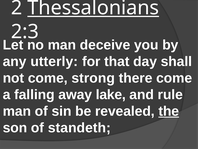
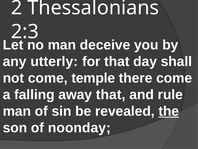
Thessalonians underline: present -> none (93, 8)
strong: strong -> temple (93, 78)
away lake: lake -> that (111, 94)
standeth: standeth -> noonday (79, 127)
